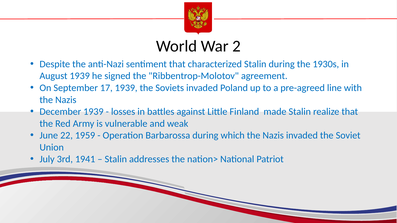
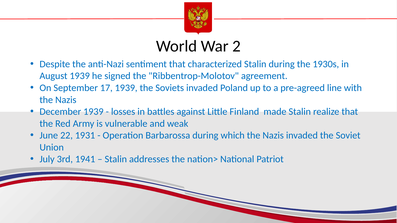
1959: 1959 -> 1931 (85, 136)
